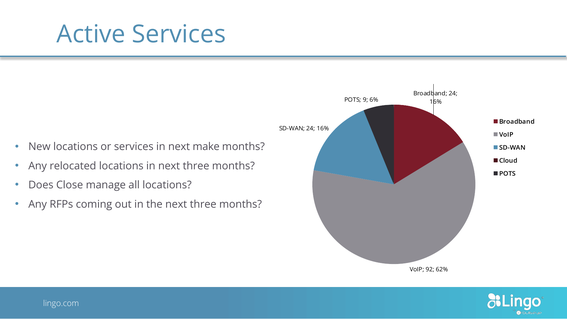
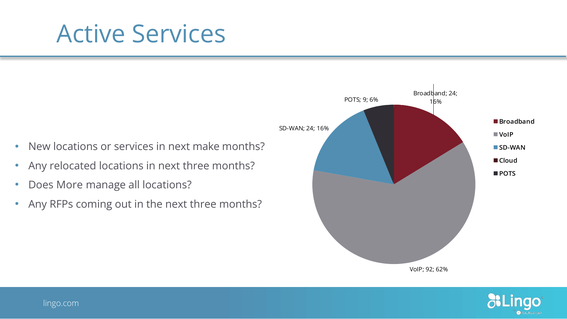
Close: Close -> More (70, 185)
